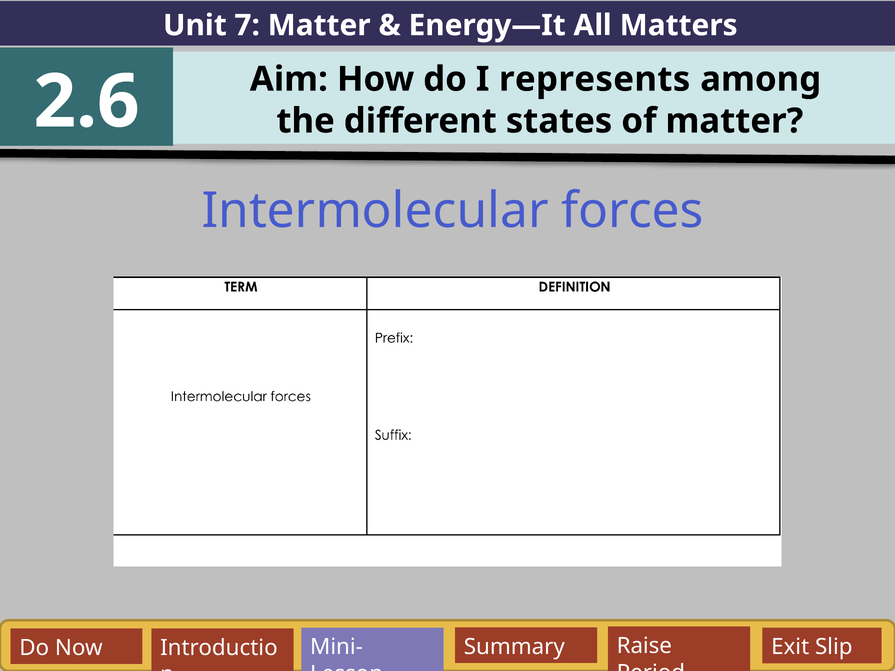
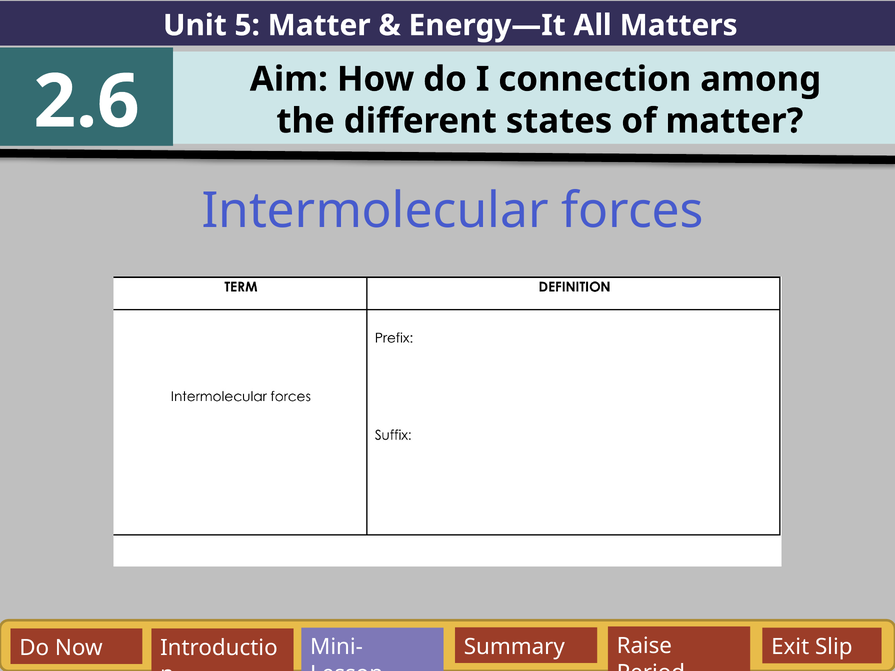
7: 7 -> 5 (247, 25)
represents: represents -> connection (595, 79)
